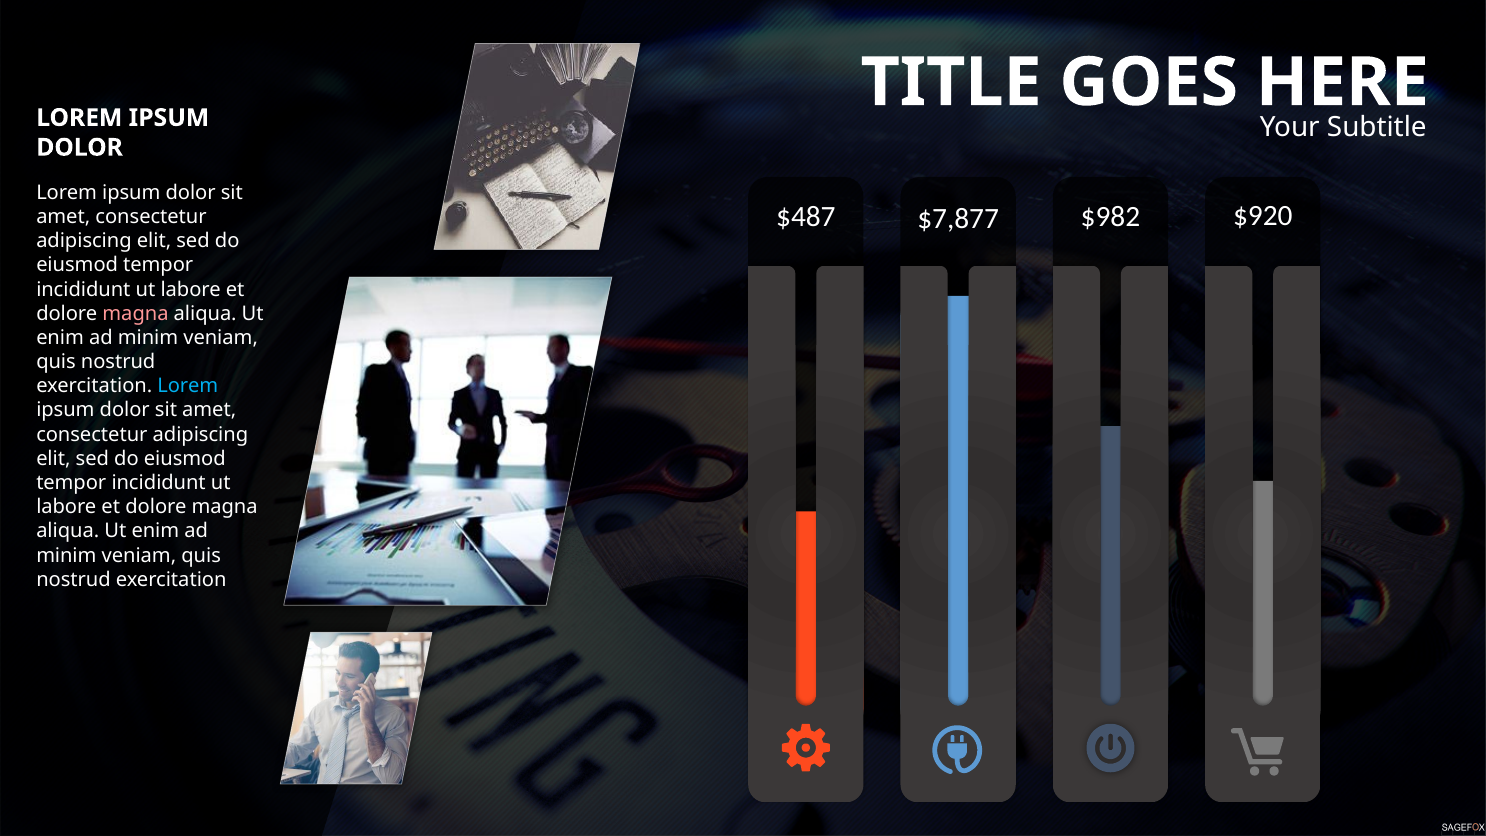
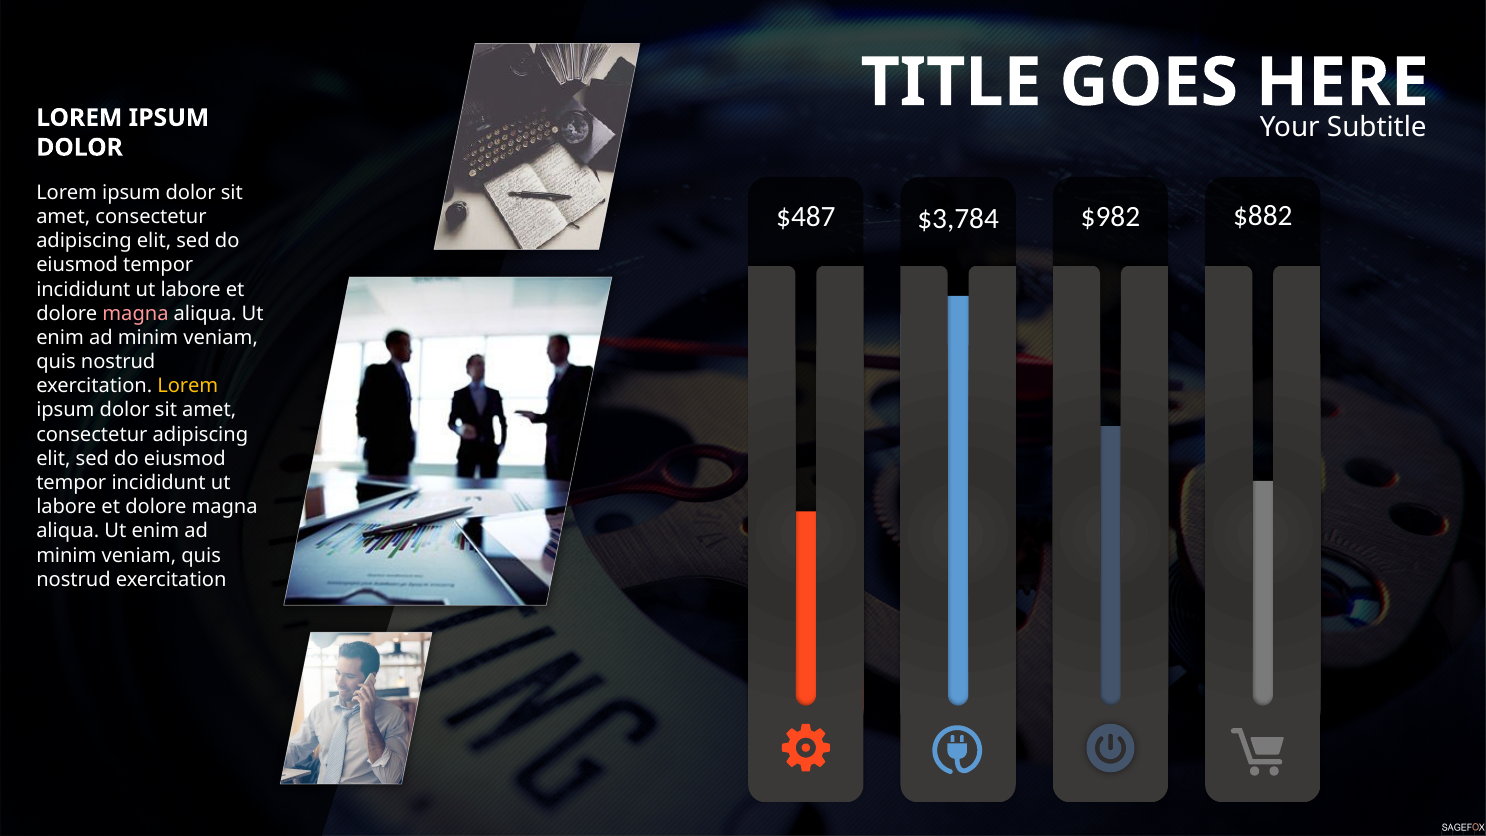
$7,877: $7,877 -> $3,784 (958, 218)
$920: $920 -> $882 (1263, 216)
Lorem colour: light blue -> yellow (188, 386)
